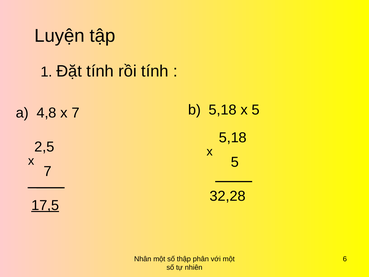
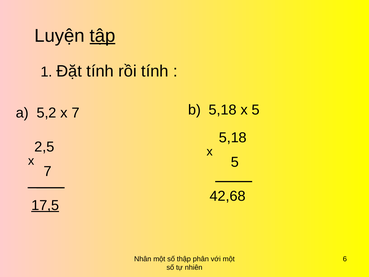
tập underline: none -> present (102, 36)
4,8: 4,8 -> 5,2 (47, 113)
32,28: 32,28 -> 42,68 (228, 196)
